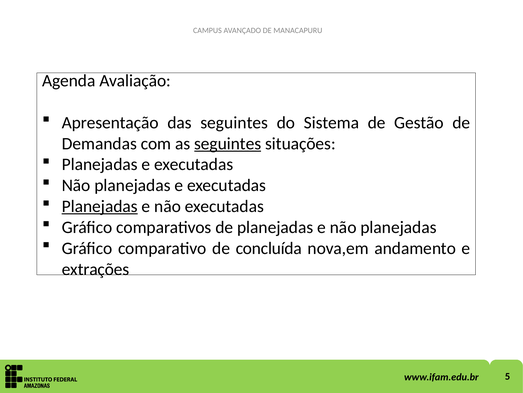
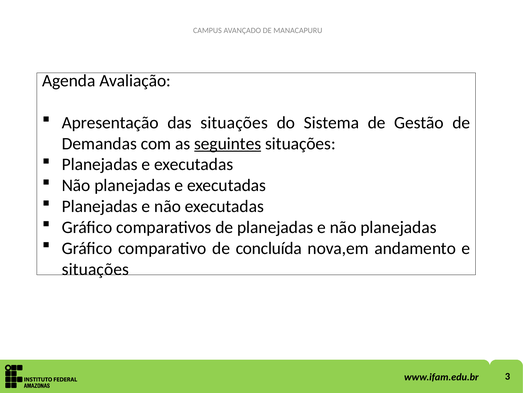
das seguintes: seguintes -> situações (234, 122)
Planejadas underline: present -> none (100, 206)
extrações: extrações -> situações (95, 269)
5: 5 -> 3 (508, 376)
